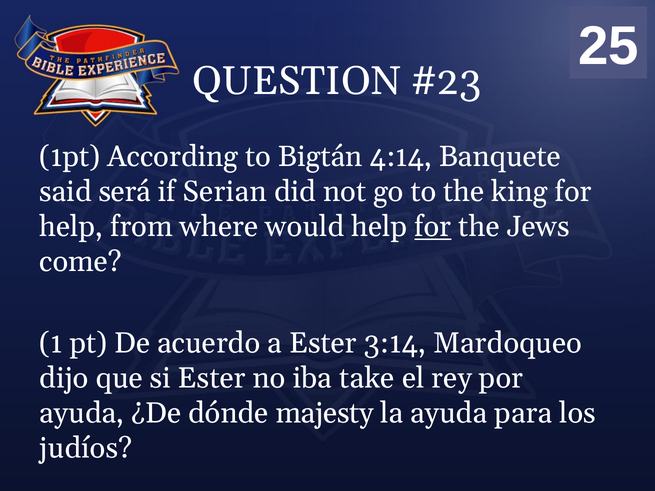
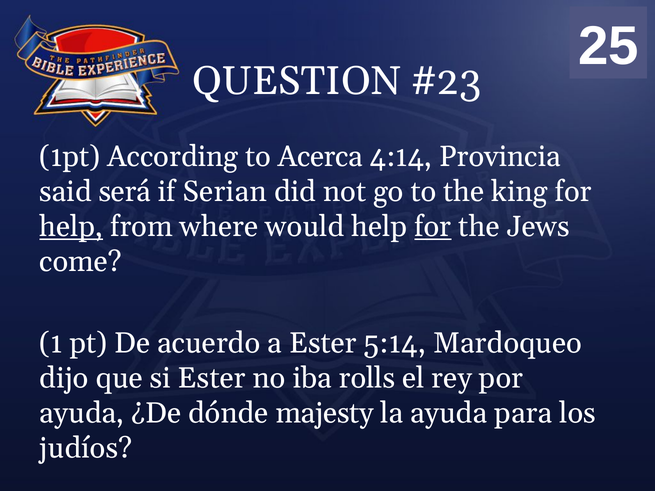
Bigtán: Bigtán -> Acerca (321, 157)
Banquete: Banquete -> Provincia (500, 157)
help underline: none -> present (71, 227)
3:14: 3:14 -> 5:14 (395, 343)
take: take -> rolls (367, 378)
